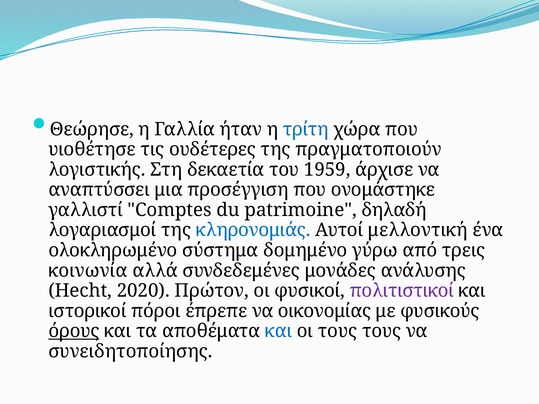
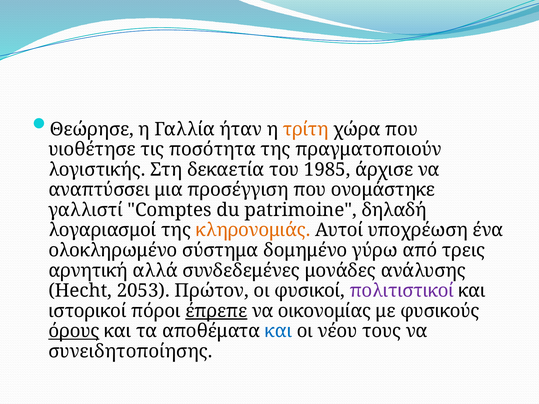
τρίτη colour: blue -> orange (306, 129)
ουδέτερες: ουδέτερες -> ποσότητα (212, 149)
1959: 1959 -> 1985 (327, 170)
κληρονομιάς colour: blue -> orange (253, 230)
μελλοντική: μελλοντική -> υποχρέωση (418, 230)
κοινωνία: κοινωνία -> αρνητική (88, 271)
2020: 2020 -> 2053 (143, 291)
έπρεπε underline: none -> present (216, 311)
οι τους: τους -> νέου (338, 331)
